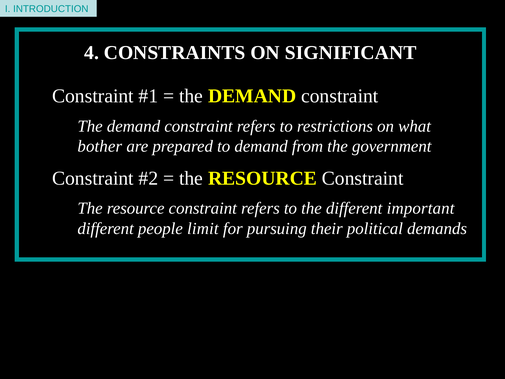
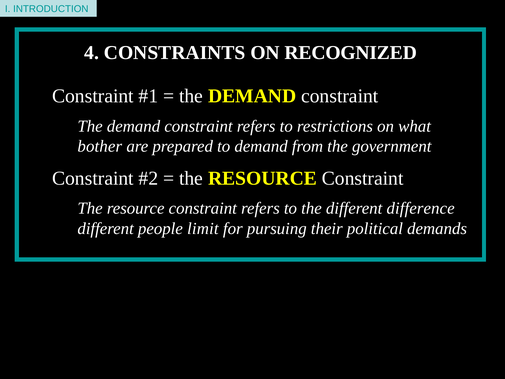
SIGNIFICANT: SIGNIFICANT -> RECOGNIZED (351, 53)
important: important -> difference (421, 208)
